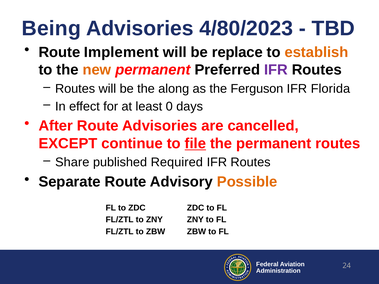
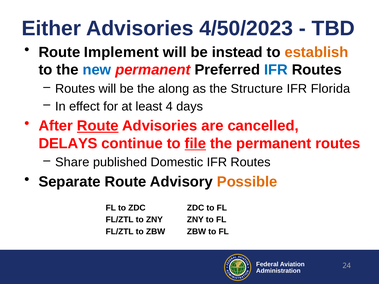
Being: Being -> Either (51, 28)
4/80/2023: 4/80/2023 -> 4/50/2023 (246, 28)
replace: replace -> instead (237, 52)
new colour: orange -> blue (97, 70)
IFR colour: purple -> blue (276, 70)
Ferguson: Ferguson -> Structure (257, 89)
0: 0 -> 4 (169, 106)
Route underline: none -> present (98, 126)
EXCEPT: EXCEPT -> DELAYS (68, 144)
Required: Required -> Domestic (177, 162)
